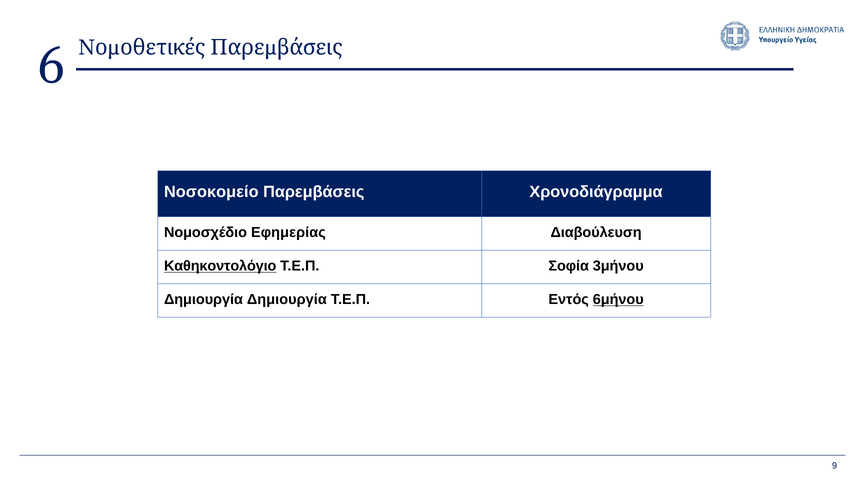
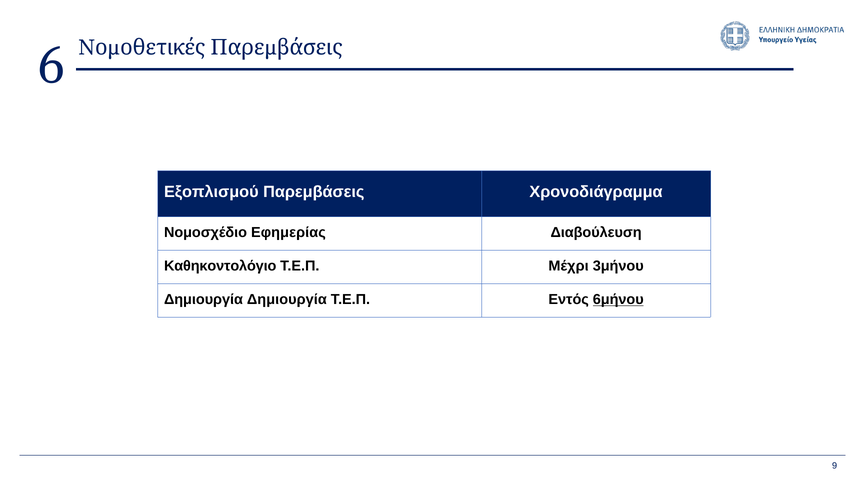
Νοσοκομείo: Νοσοκομείo -> Εξοπλισμού (211, 192)
Καθηκοντολόγιο underline: present -> none (220, 266)
Σοφία: Σοφία -> Μέχρι (569, 266)
